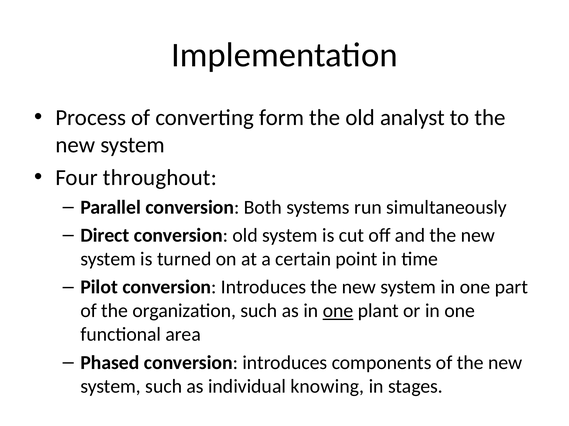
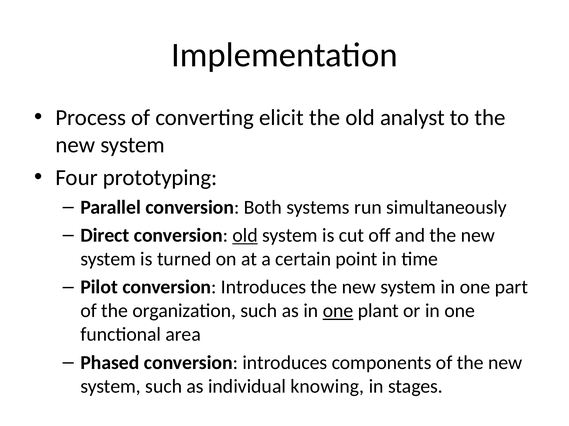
form: form -> elicit (281, 118)
throughout: throughout -> prototyping (160, 178)
old underline: none -> present (245, 236)
